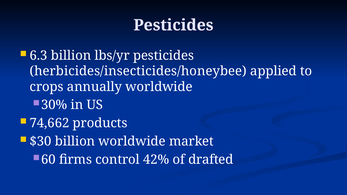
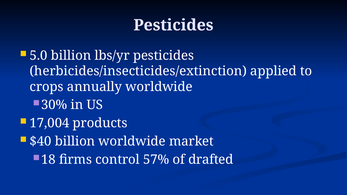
6.3: 6.3 -> 5.0 (39, 56)
herbicides/insecticides/honeybee: herbicides/insecticides/honeybee -> herbicides/insecticides/extinction (138, 71)
74,662: 74,662 -> 17,004 (50, 123)
$30: $30 -> $40 (41, 141)
60: 60 -> 18 (48, 160)
42%: 42% -> 57% (156, 160)
